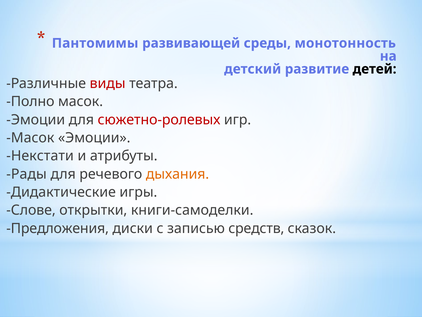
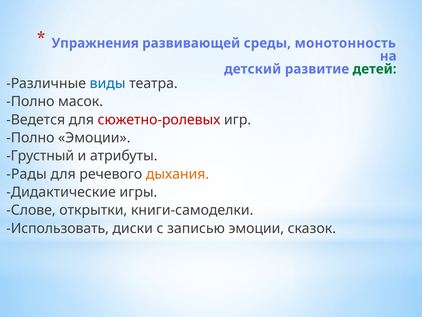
Пантомимы: Пантомимы -> Упражнения (95, 43)
детей colour: black -> green (375, 69)
виды colour: red -> blue (108, 83)
Эмоции: Эмоции -> Ведется (36, 120)
Масок: Масок -> Полно (30, 138)
Некстати: Некстати -> Грустный (40, 156)
Предложения: Предложения -> Использовать (58, 228)
записью средств: средств -> эмоции (256, 228)
